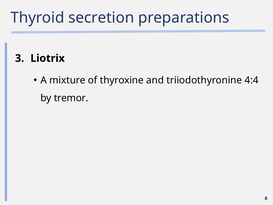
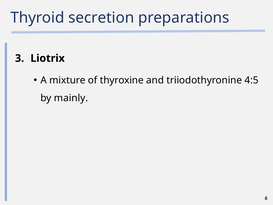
4:4: 4:4 -> 4:5 (252, 80)
tremor: tremor -> mainly (71, 98)
